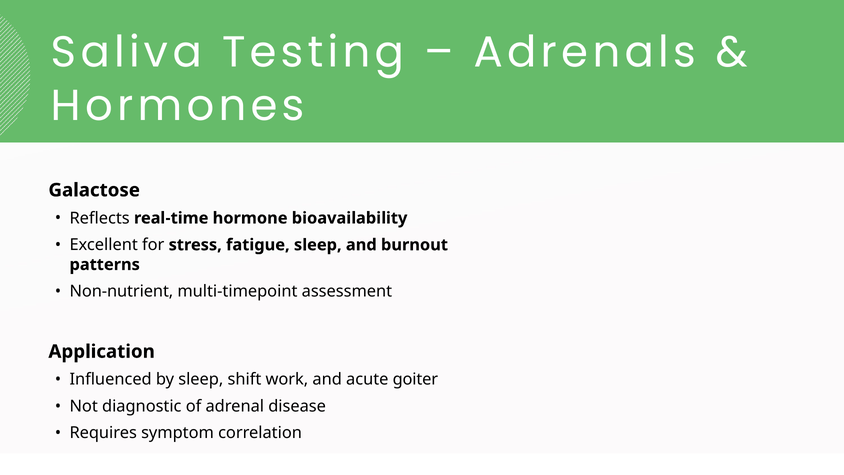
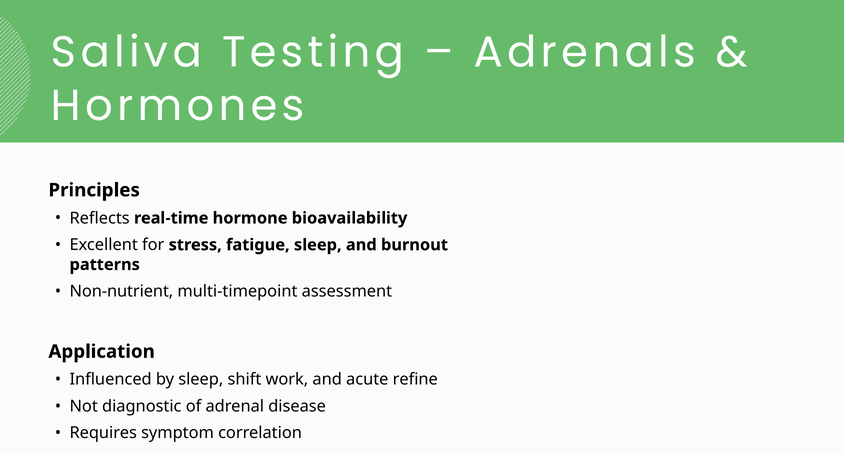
Galactose: Galactose -> Principles (94, 190)
goiter: goiter -> refine (415, 379)
